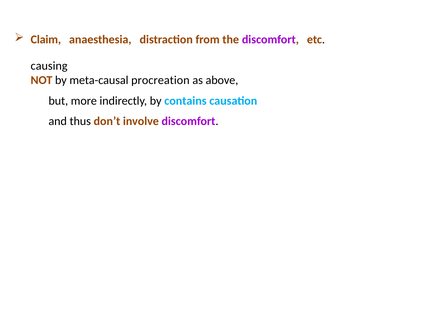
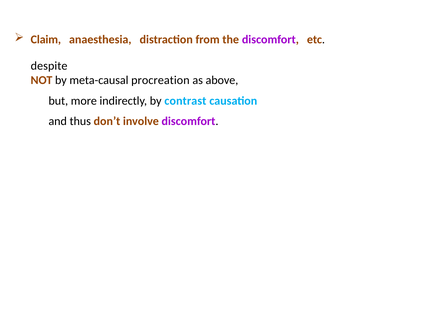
causing: causing -> despite (49, 66)
contains: contains -> contrast (185, 101)
